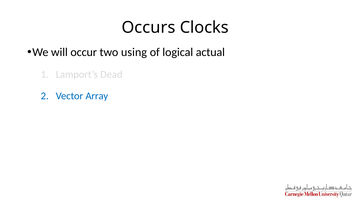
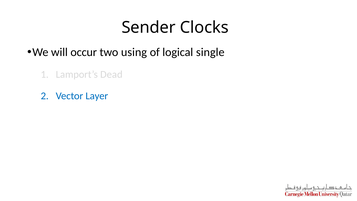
Occurs: Occurs -> Sender (149, 27)
actual: actual -> single (210, 52)
Array: Array -> Layer (97, 96)
